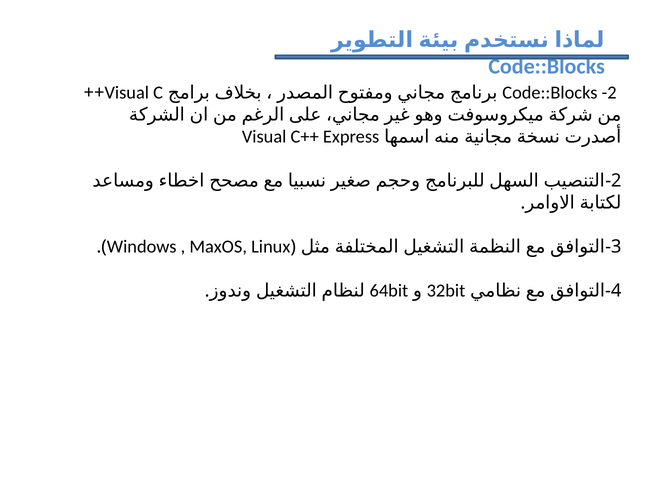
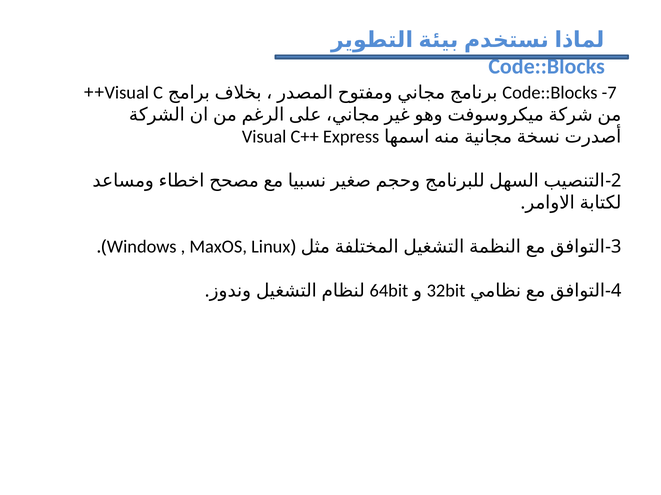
-2: -2 -> -7 (609, 93)
